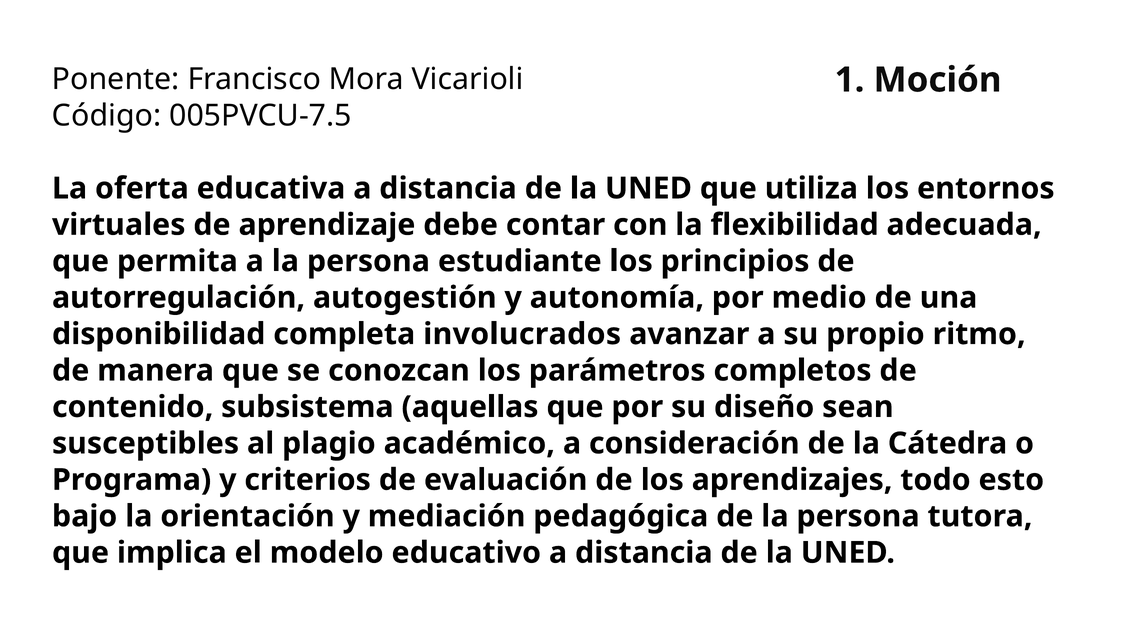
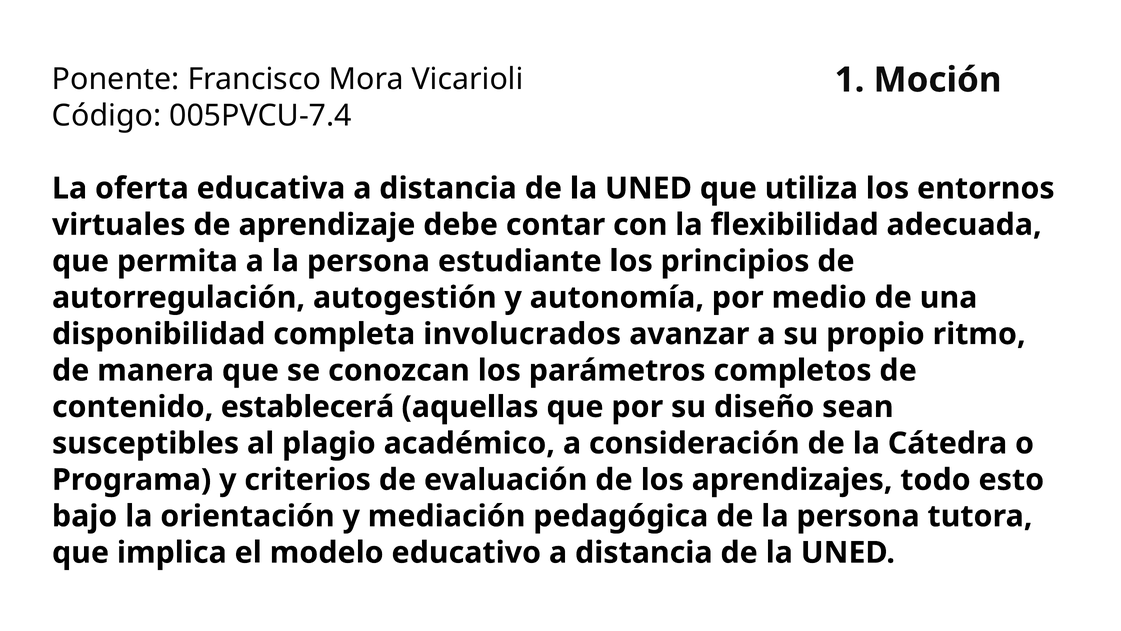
005PVCU-7.5: 005PVCU-7.5 -> 005PVCU-7.4 (260, 115)
subsistema: subsistema -> establecerá (307, 407)
